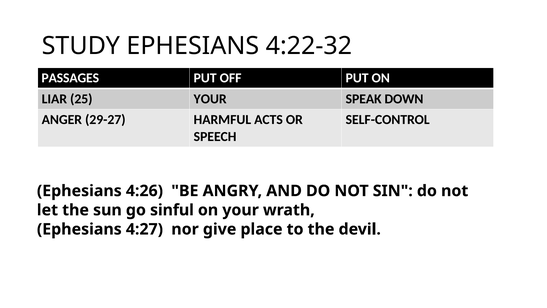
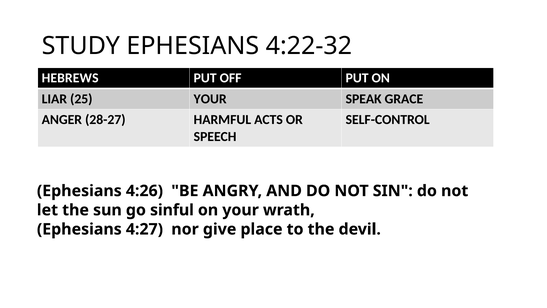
PASSAGES: PASSAGES -> HEBREWS (70, 78)
DOWN: DOWN -> GRACE (404, 99)
29-27: 29-27 -> 28-27 (105, 120)
